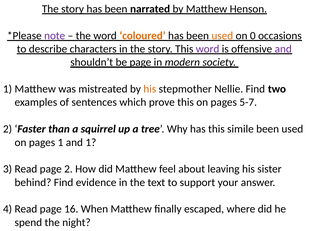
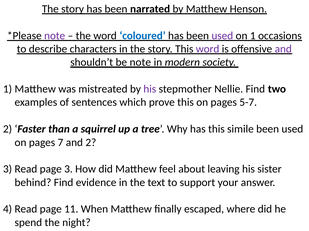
coloured colour: orange -> blue (143, 36)
used colour: orange -> purple (222, 36)
0: 0 -> 1 (253, 36)
be page: page -> note (140, 63)
his colour: orange -> purple (150, 89)
pages 1: 1 -> 7 (60, 143)
and 1: 1 -> 2 (91, 143)
2: 2 -> 3 (68, 170)
16: 16 -> 11 (71, 210)
